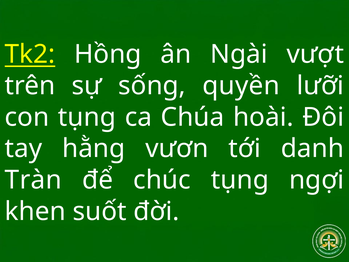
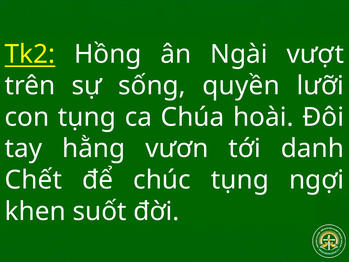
Tràn: Tràn -> Chết (33, 180)
